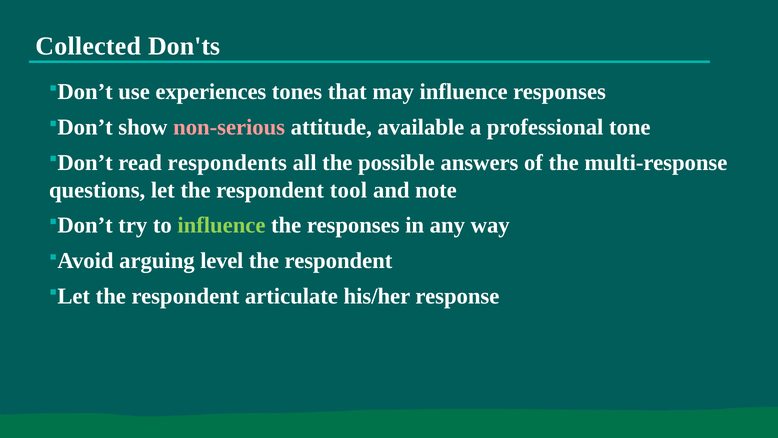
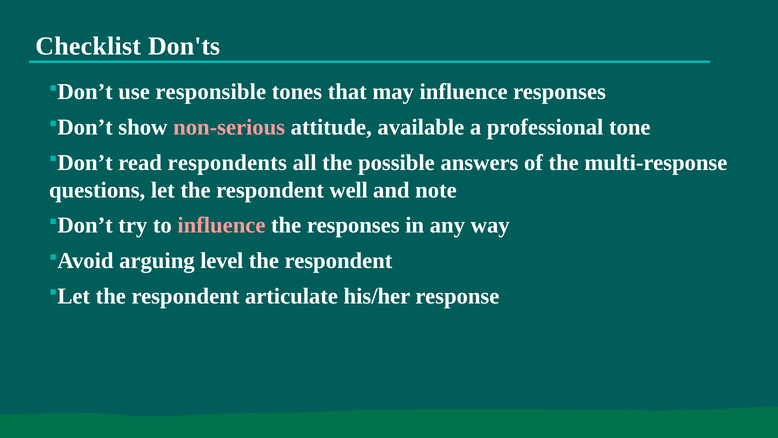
Collected: Collected -> Checklist (88, 46)
experiences: experiences -> responsible (211, 92)
tool: tool -> well (349, 190)
influence colour: light green -> pink (221, 225)
